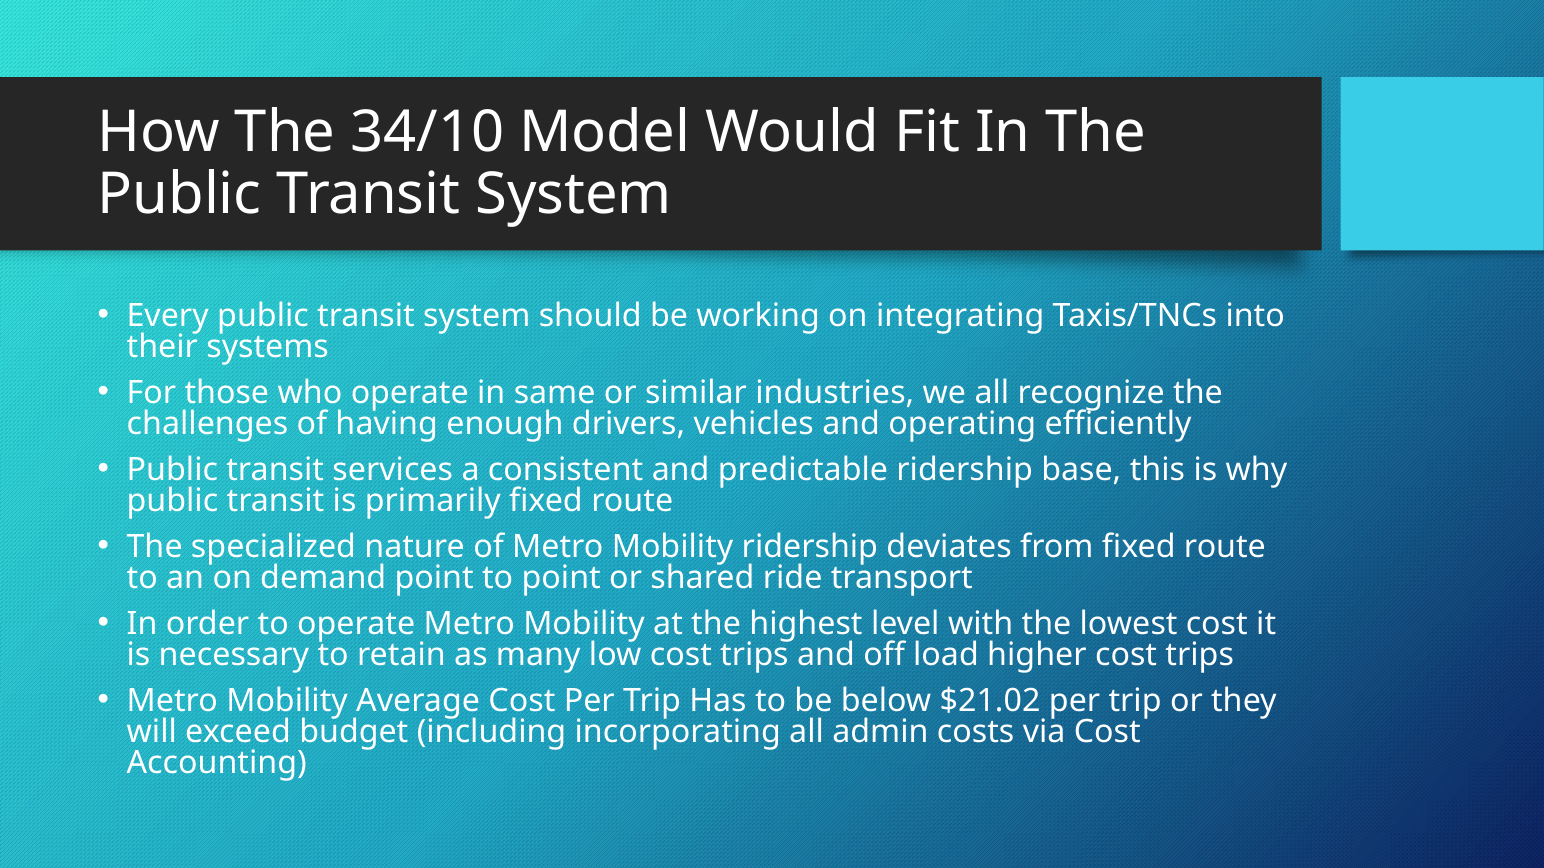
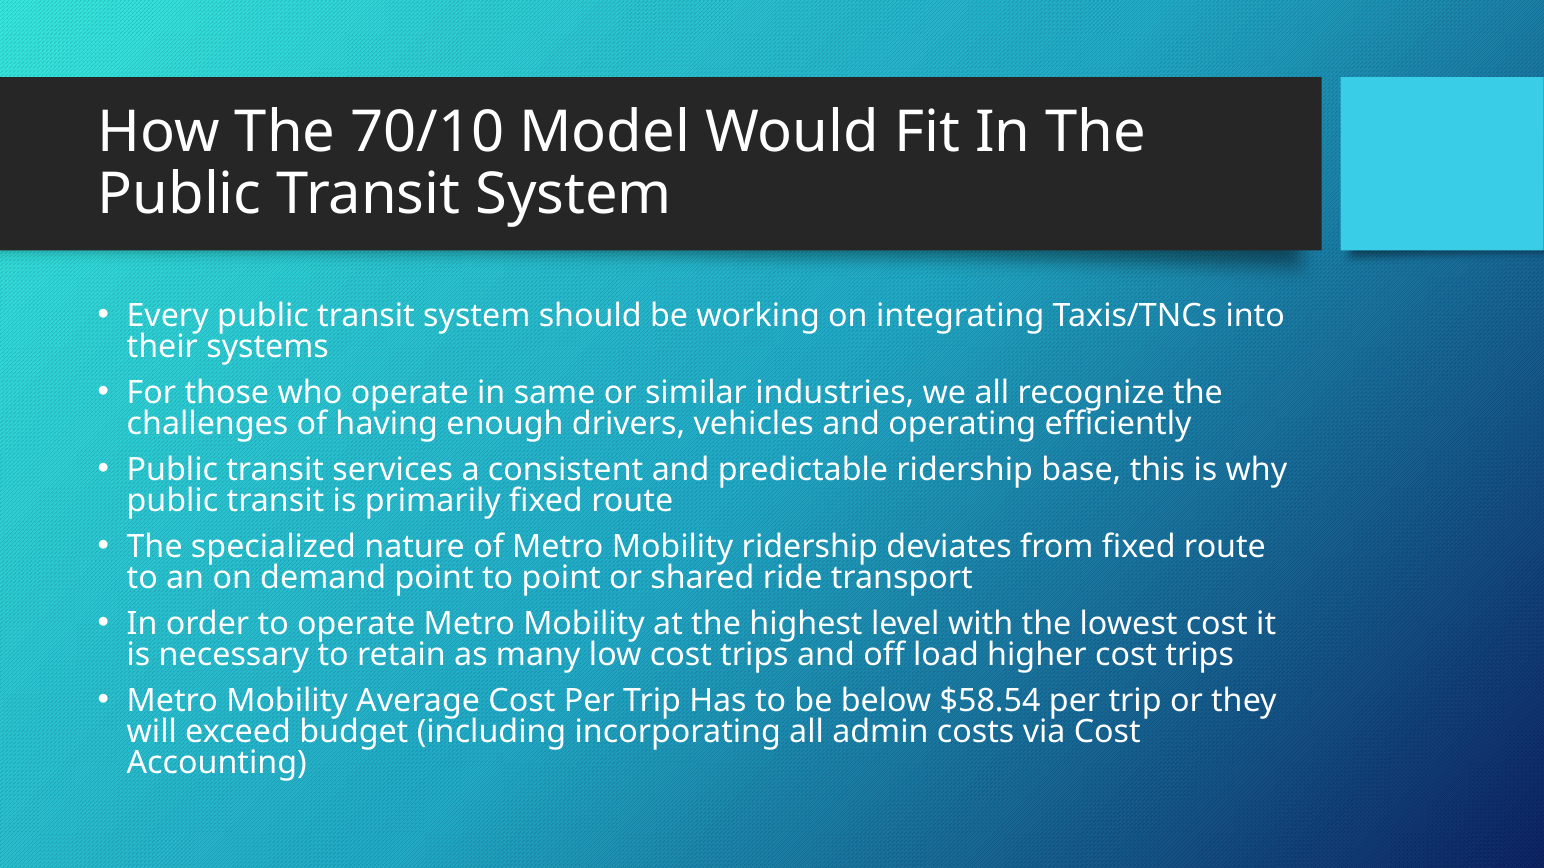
34/10: 34/10 -> 70/10 (428, 132)
$21.02: $21.02 -> $58.54 (990, 701)
